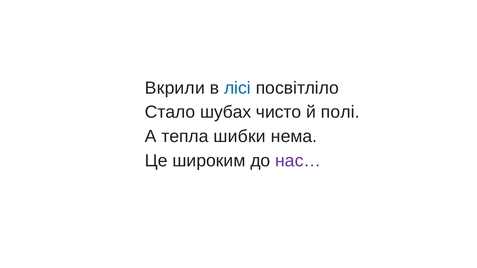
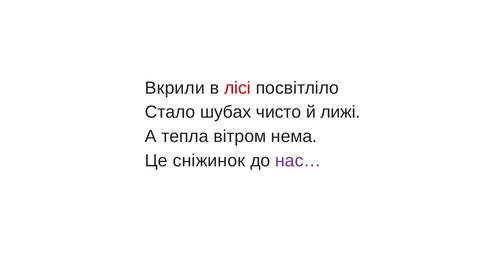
лісі colour: blue -> red (237, 88)
полі: полі -> лижі (340, 112)
шибки: шибки -> вітром (240, 136)
широким: широким -> сніжинок (209, 161)
